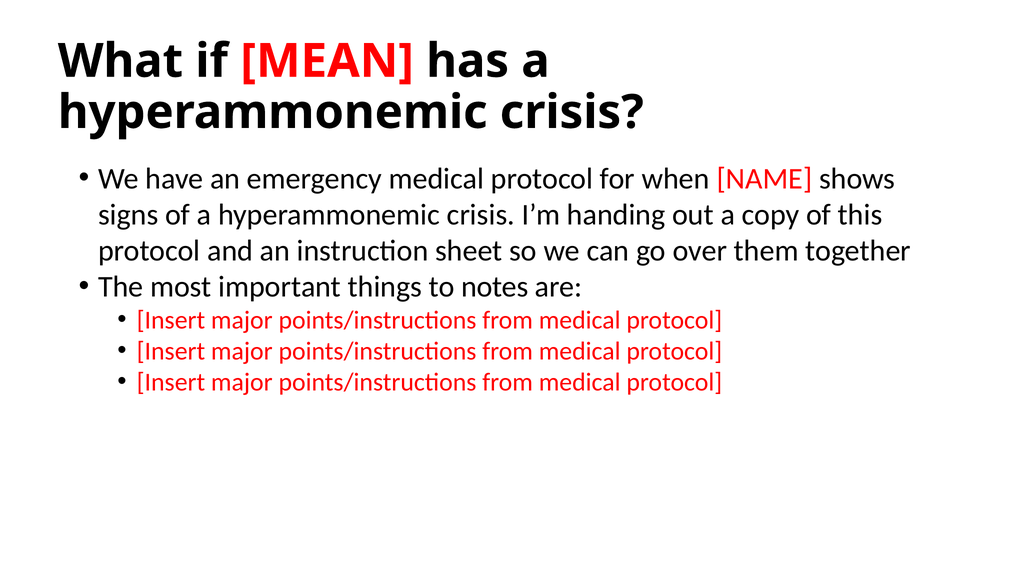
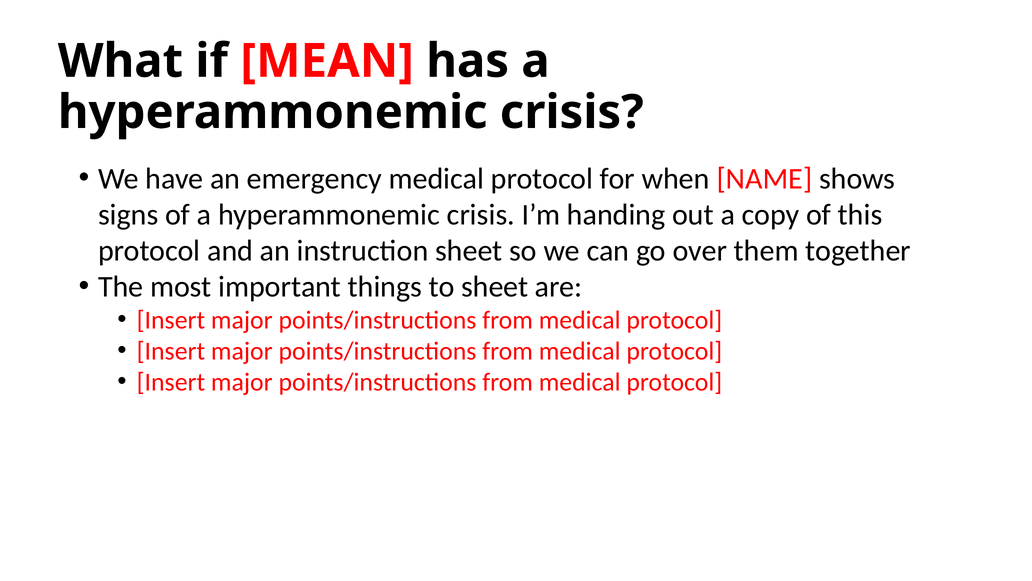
to notes: notes -> sheet (495, 287)
